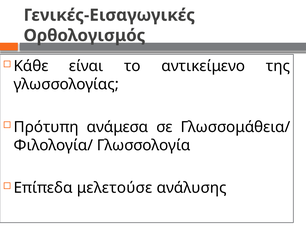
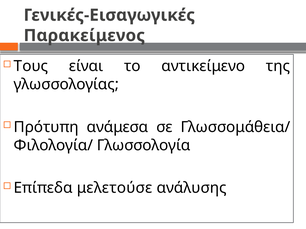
Ορθολογισμός: Ορθολογισμός -> Παρακείμενος (84, 36)
Κάθε: Κάθε -> Τους (31, 66)
